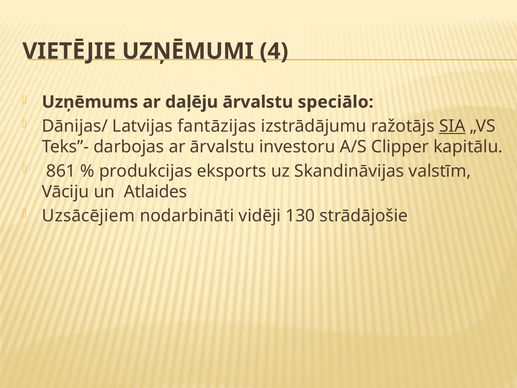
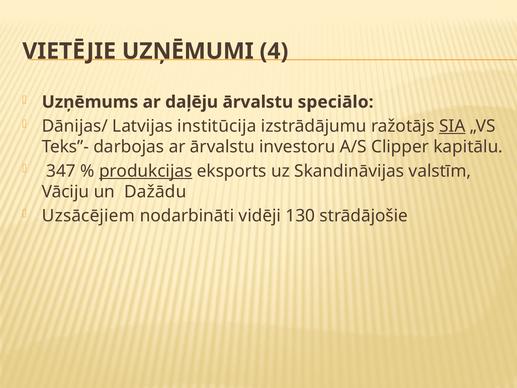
fantāzijas: fantāzijas -> institūcija (217, 126)
861: 861 -> 347 (61, 171)
produkcijas underline: none -> present (146, 171)
Atlaides: Atlaides -> Dažādu (155, 192)
